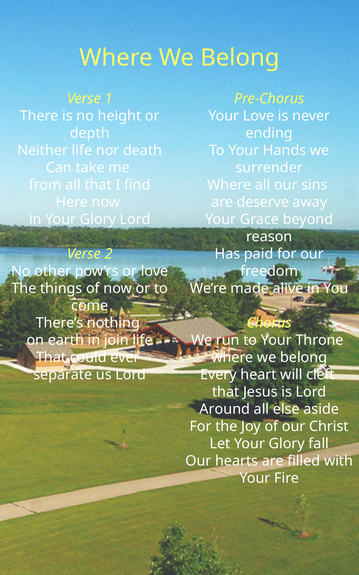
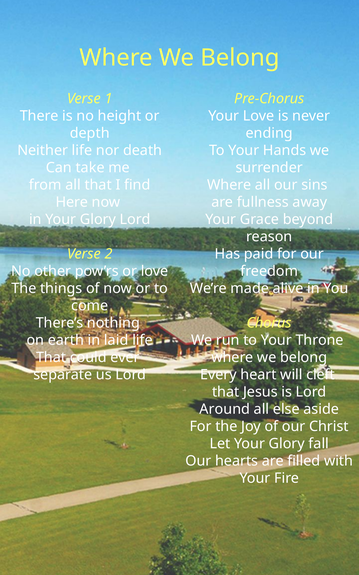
deserve: deserve -> fullness (263, 202)
join: join -> laid (116, 340)
